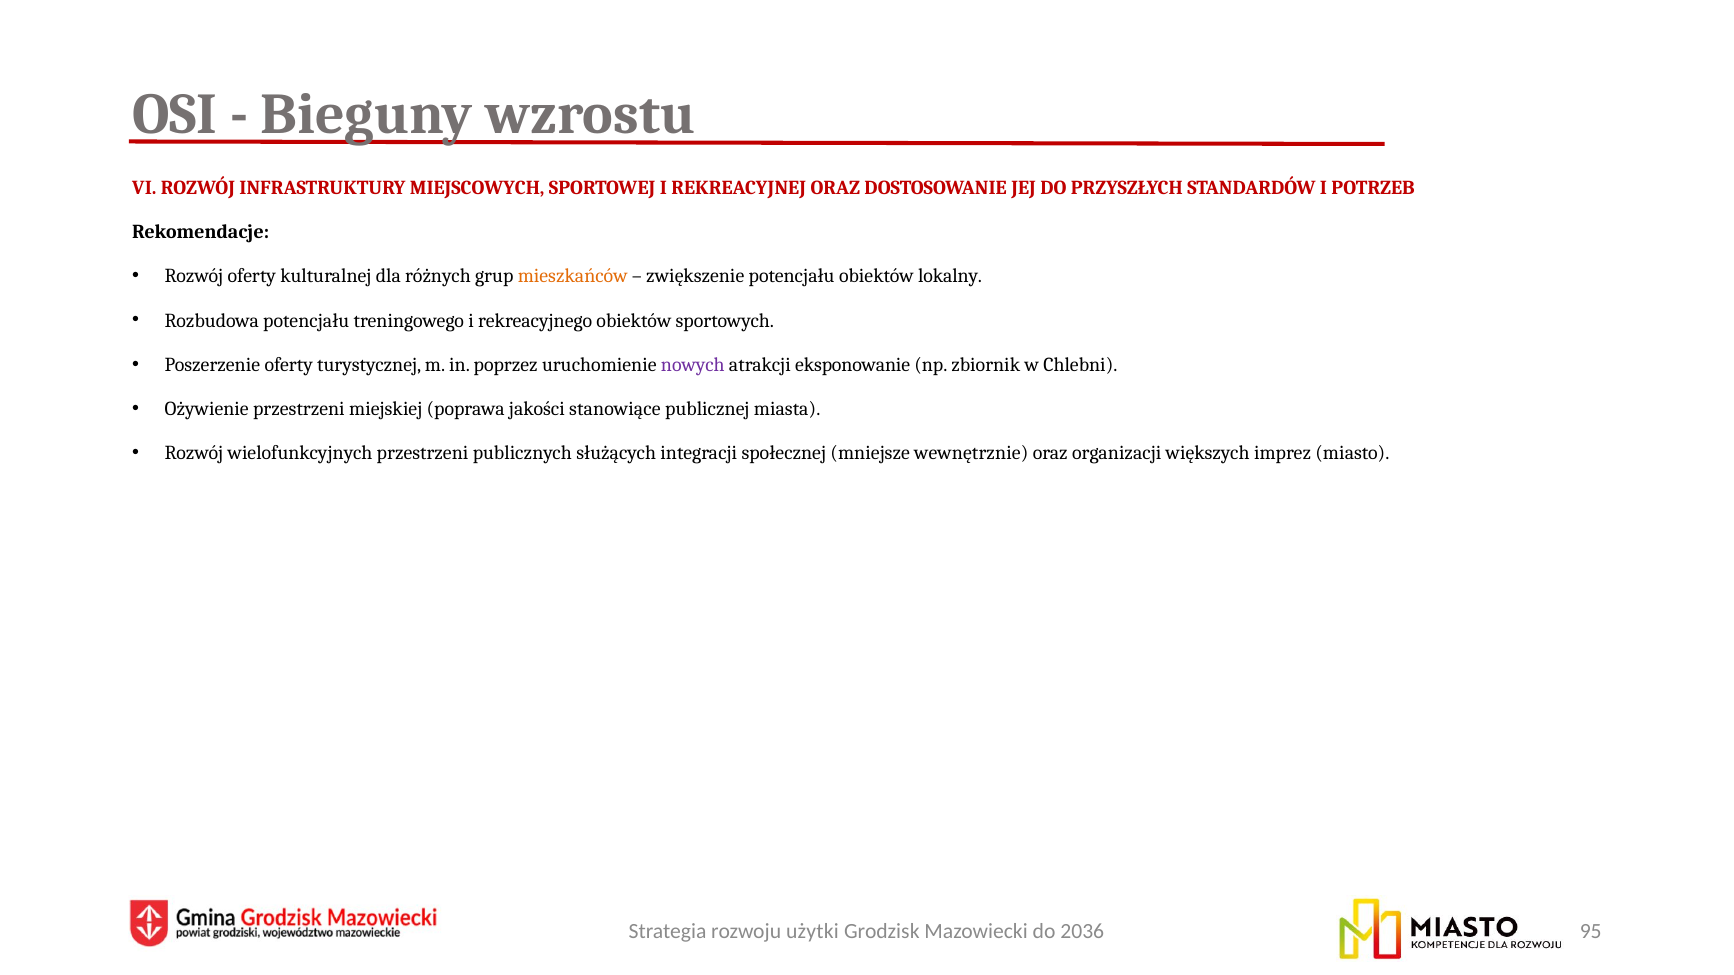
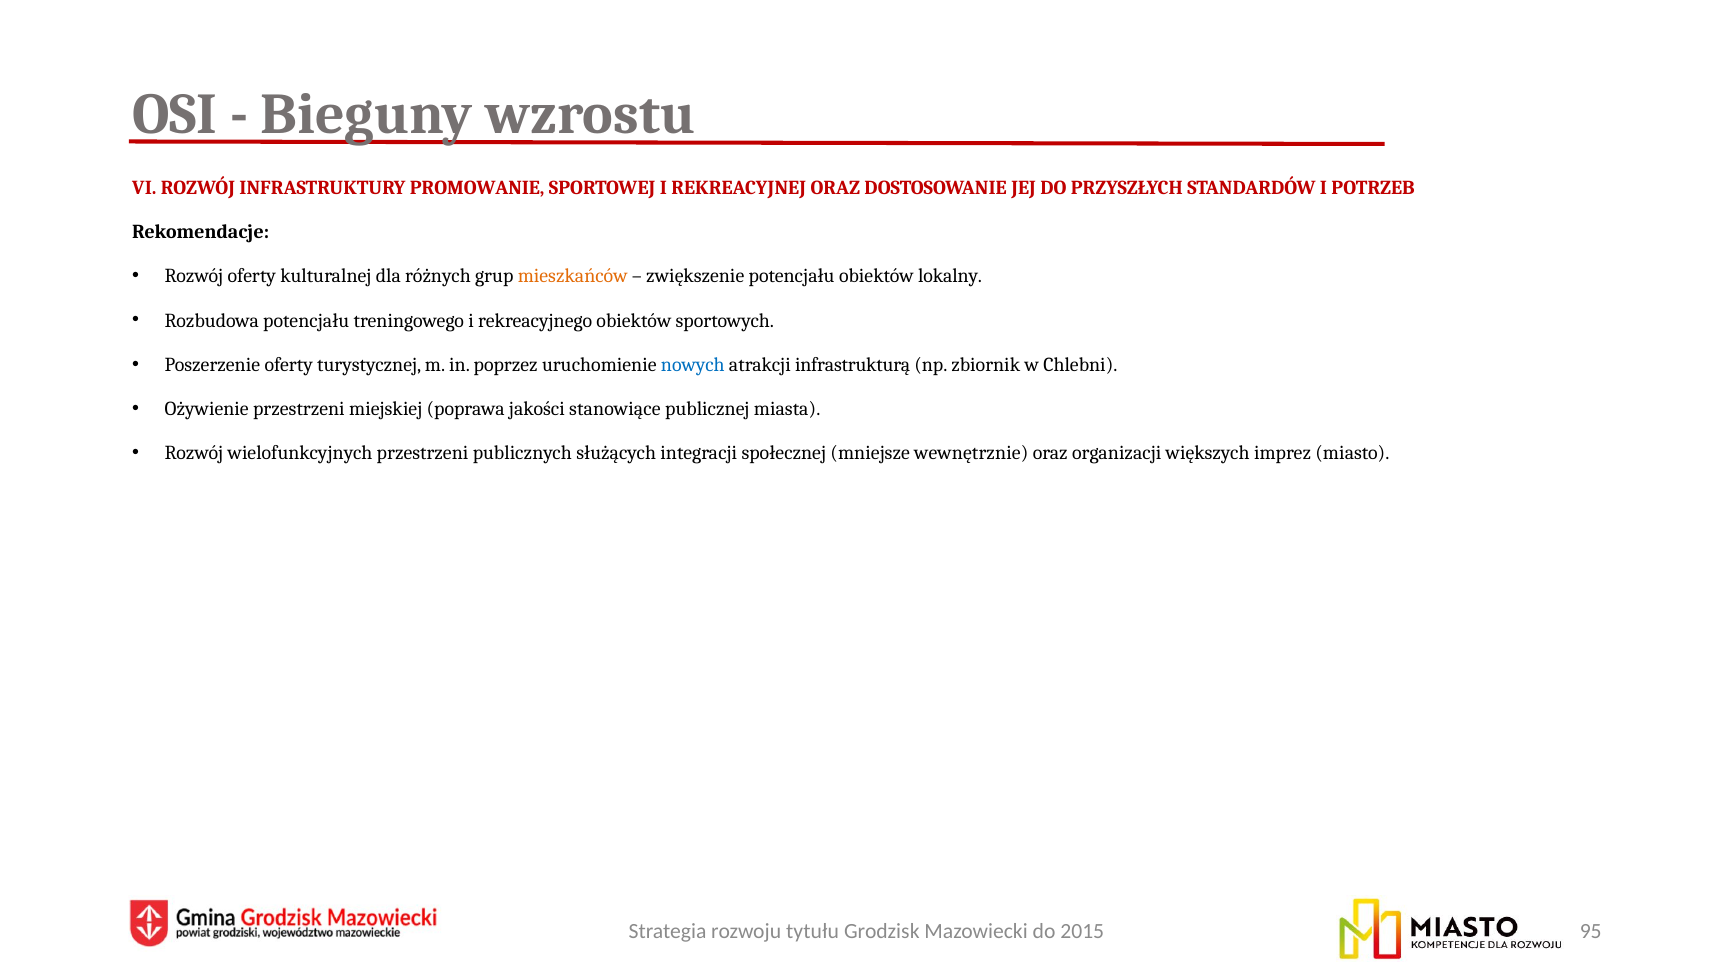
MIEJSCOWYCH: MIEJSCOWYCH -> PROMOWANIE (477, 188)
nowych colour: purple -> blue (693, 365)
eksponowanie: eksponowanie -> infrastrukturą (853, 365)
użytki: użytki -> tytułu (813, 931)
2036: 2036 -> 2015 (1082, 931)
